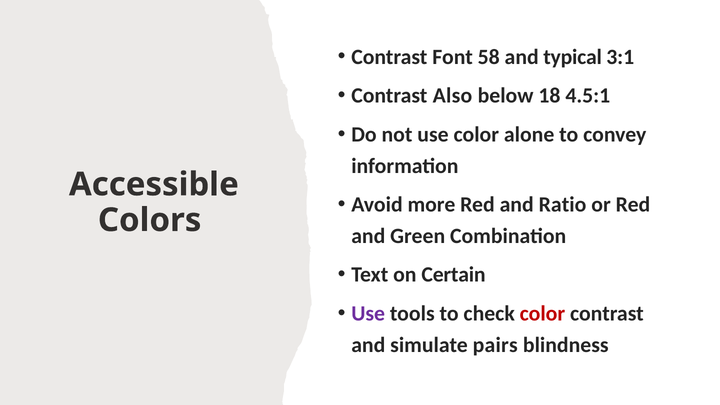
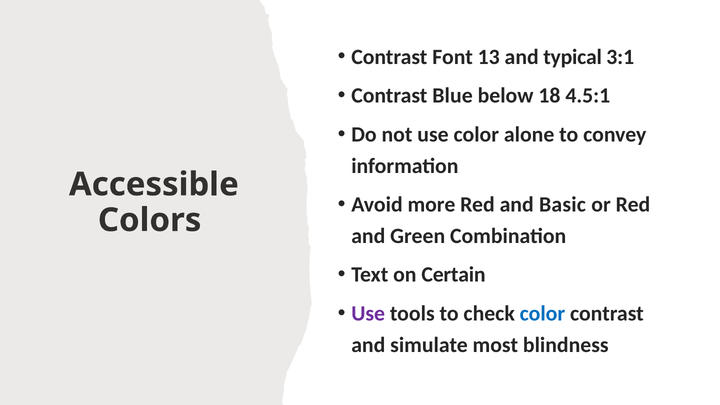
58: 58 -> 13 (489, 57)
Also: Also -> Blue (453, 96)
Ratio: Ratio -> Basic (562, 205)
color colour: red -> blue (542, 314)
pairs: pairs -> most (495, 345)
